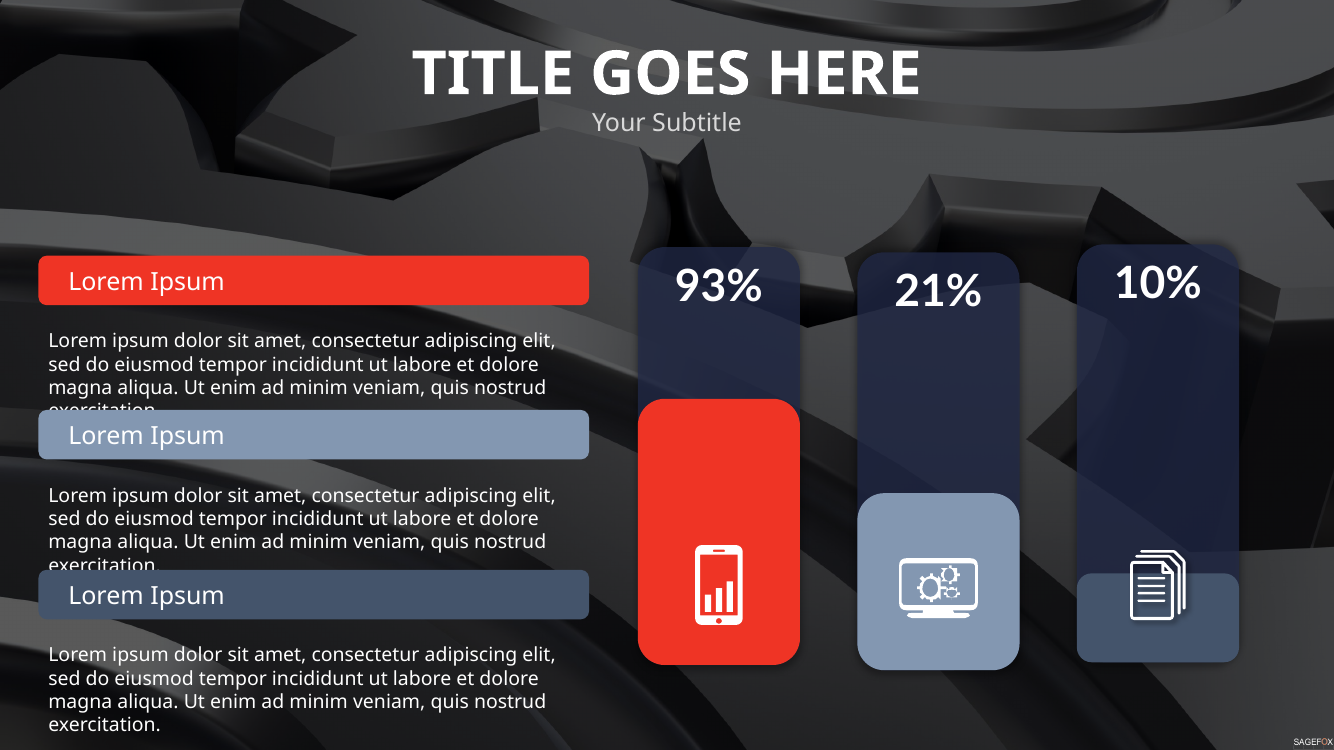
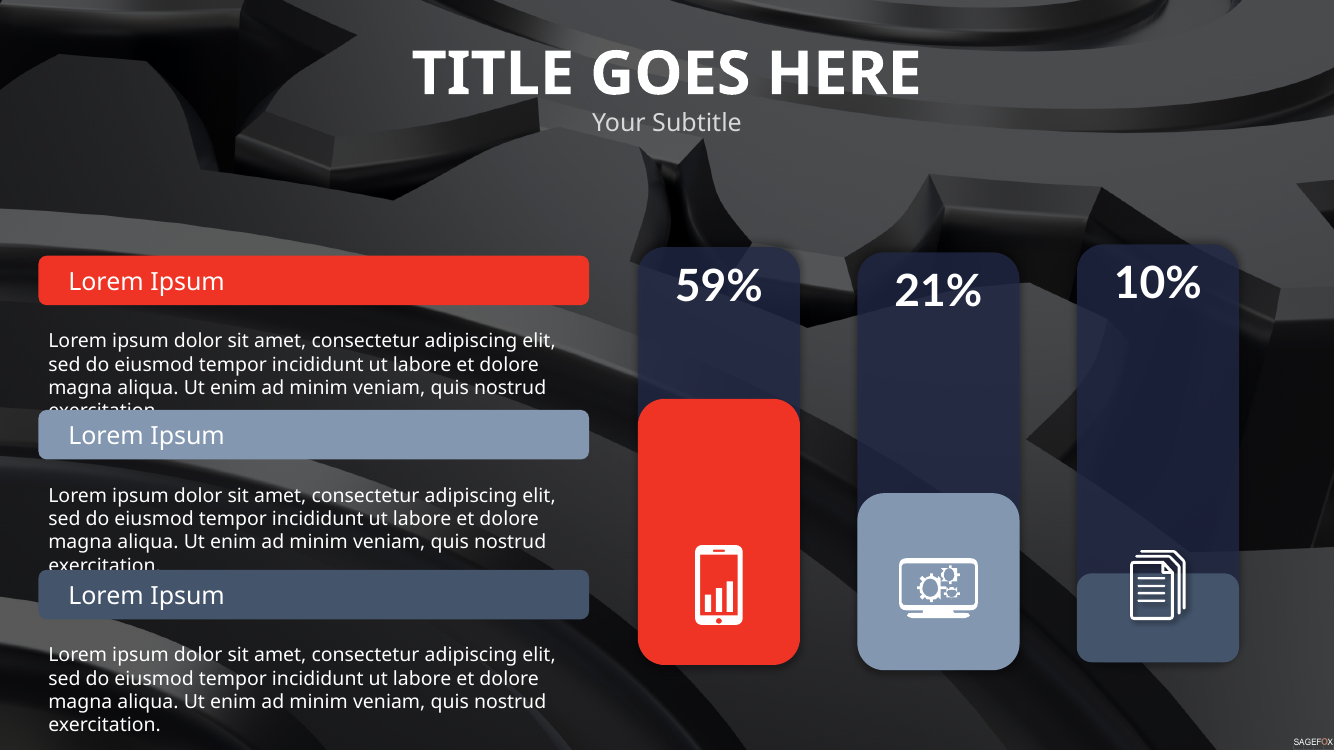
93%: 93% -> 59% (719, 287)
